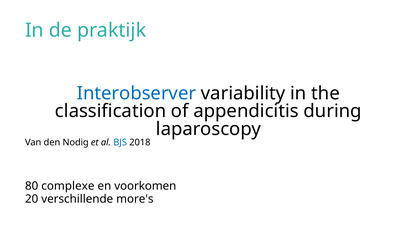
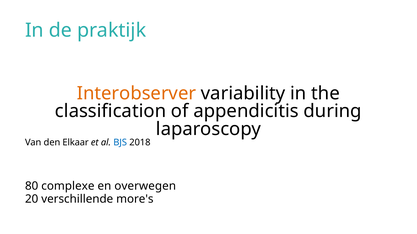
Interobserver colour: blue -> orange (136, 94)
Nodig: Nodig -> Elkaar (76, 143)
voorkomen: voorkomen -> overwegen (145, 186)
